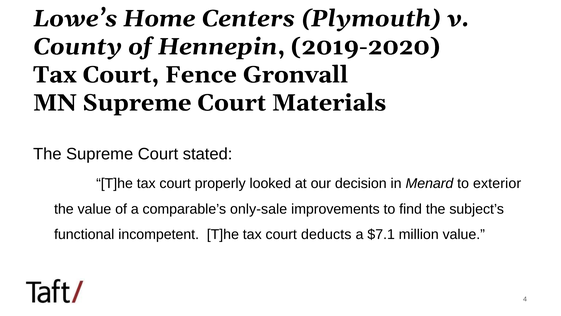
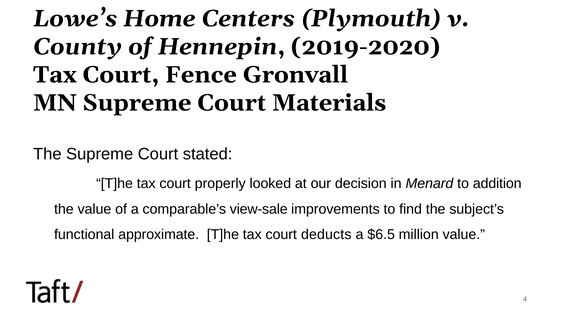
exterior: exterior -> addition (497, 183)
only-sale: only-sale -> view-sale (259, 209)
incompetent: incompetent -> approximate (159, 234)
$7.1: $7.1 -> $6.5 (381, 234)
